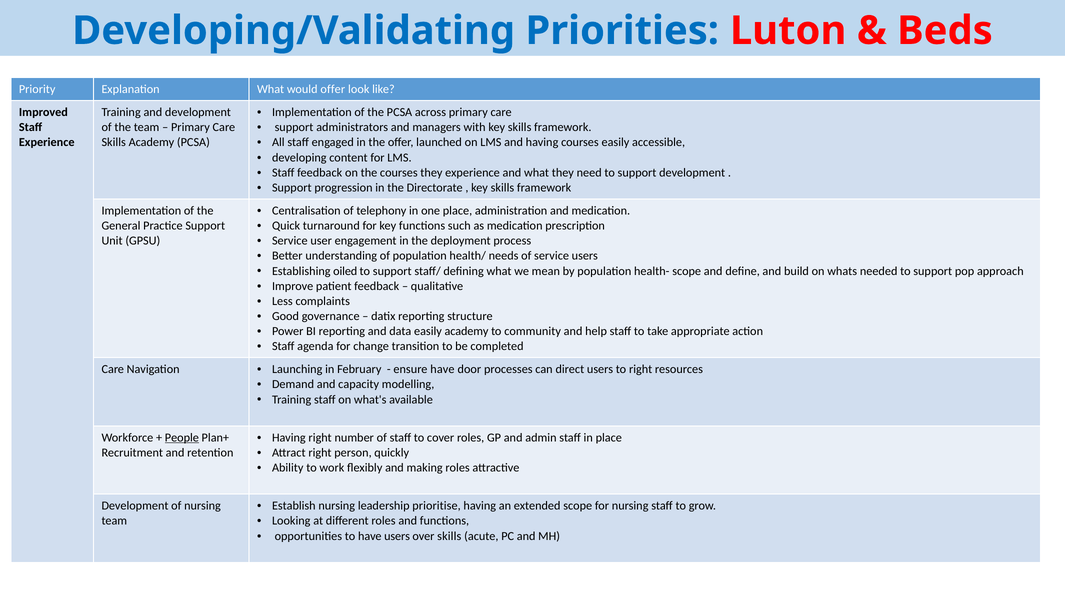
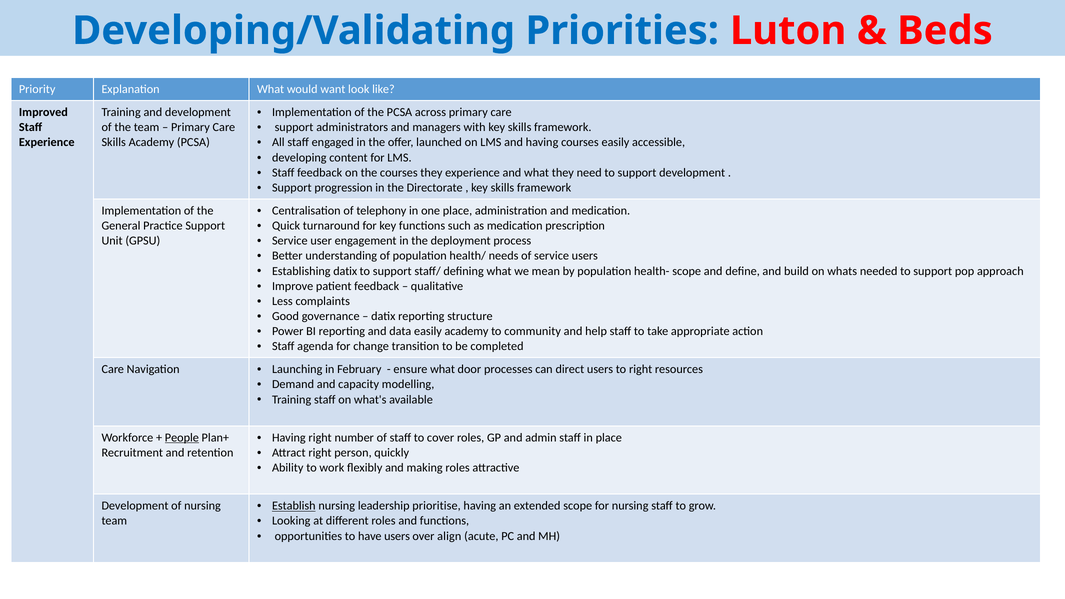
would offer: offer -> want (333, 89)
Establishing oiled: oiled -> datix (345, 271)
ensure have: have -> what (443, 369)
Establish underline: none -> present (294, 506)
over skills: skills -> align (449, 536)
